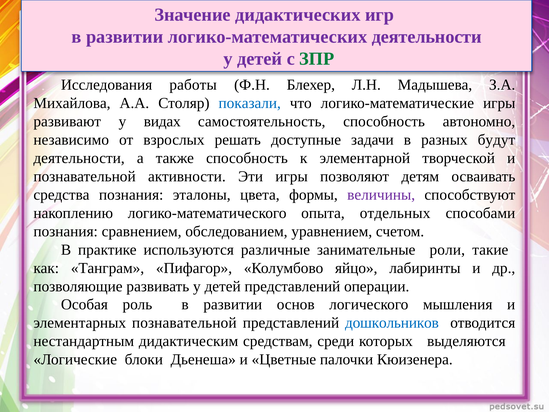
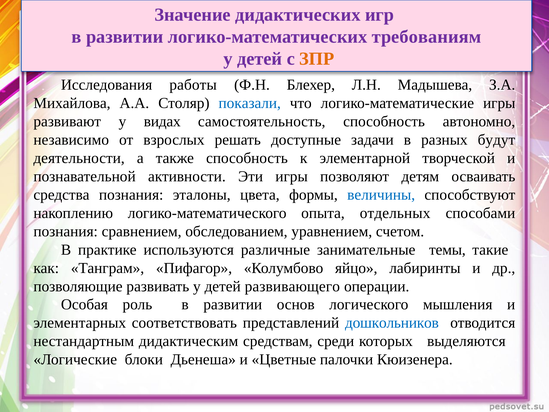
логико-математических деятельности: деятельности -> требованиям (427, 37)
ЗПР colour: green -> orange (317, 59)
величины colour: purple -> blue (381, 195)
роли: роли -> темы (447, 250)
детей представлений: представлений -> развивающего (292, 286)
элементарных познавательной: познавательной -> соответствовать (184, 323)
